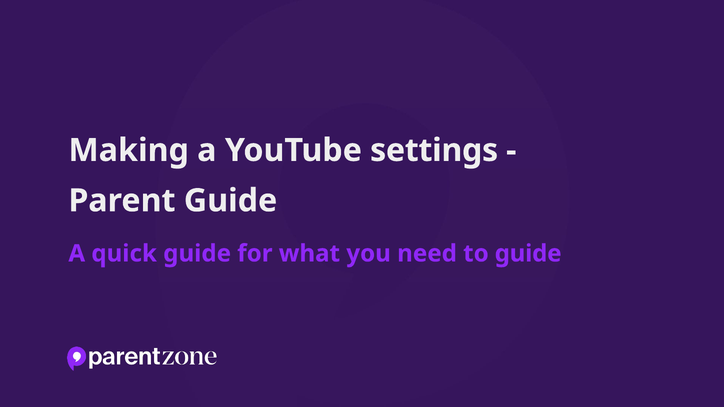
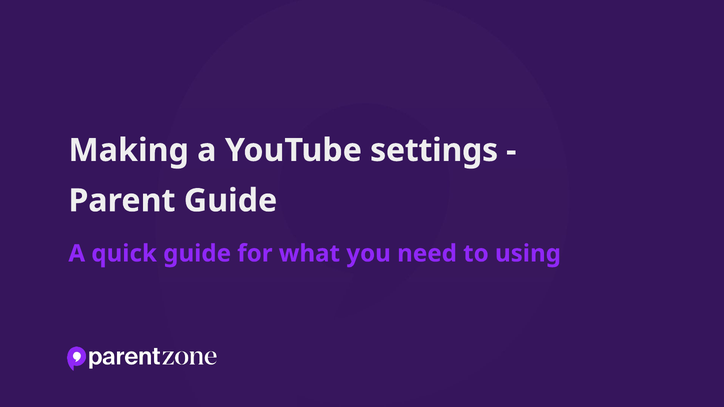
to guide: guide -> using (528, 254)
